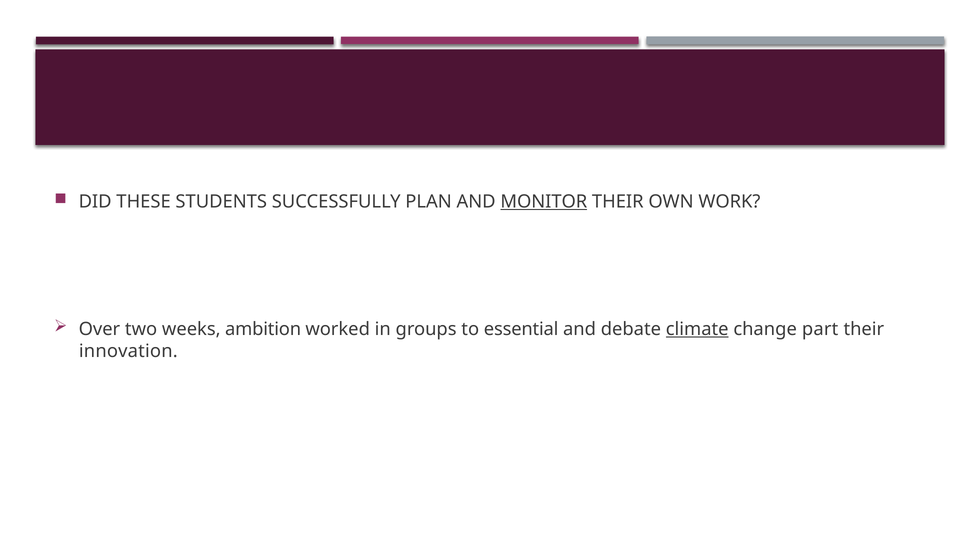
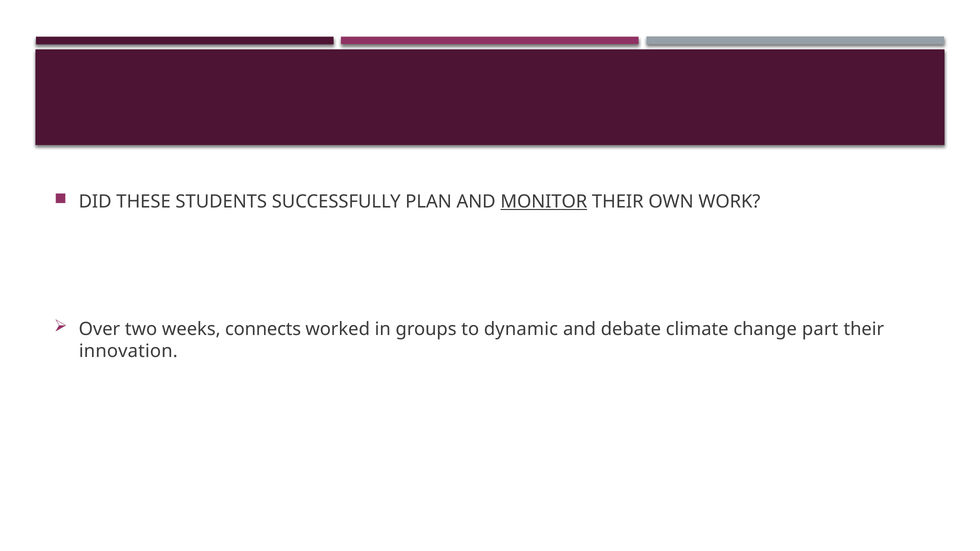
ambition: ambition -> connects (263, 329)
essential: essential -> dynamic (521, 329)
climate underline: present -> none (697, 329)
